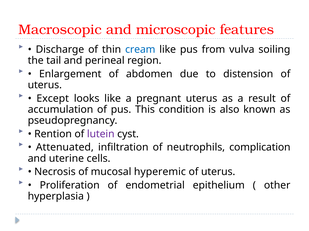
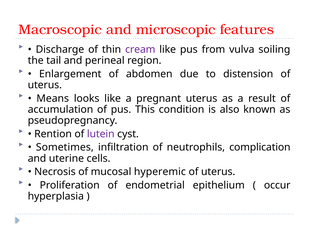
cream colour: blue -> purple (140, 50)
Except: Except -> Means (53, 99)
Attenuated: Attenuated -> Sometimes (65, 148)
other: other -> occur (277, 186)
